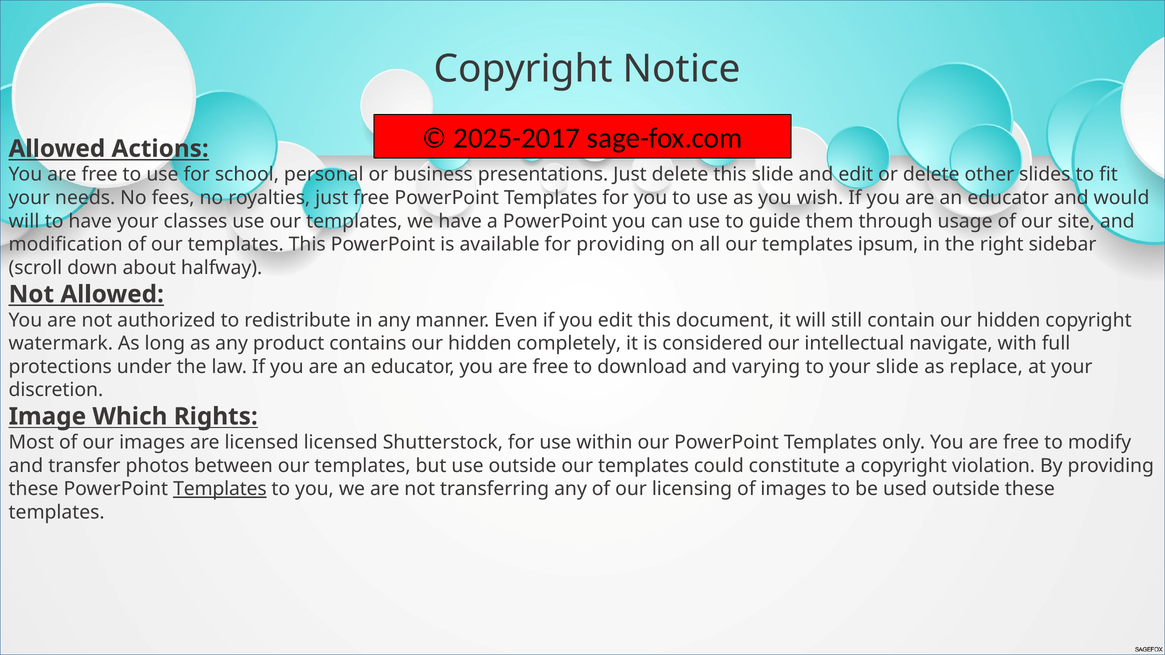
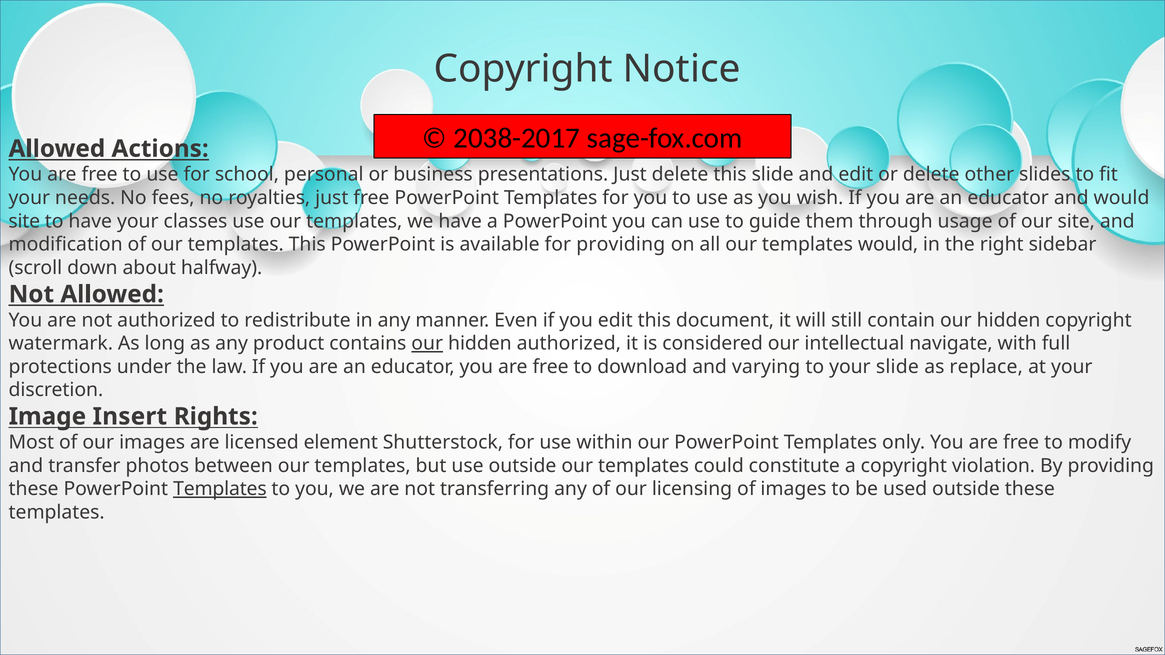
2025-2017: 2025-2017 -> 2038-2017 (517, 138)
will: will -> site (24, 221)
templates ipsum: ipsum -> would (888, 245)
our underline: none -> present (427, 344)
hidden completely: completely -> authorized (569, 344)
Which: Which -> Insert (130, 417)
licensed licensed: licensed -> element (341, 443)
